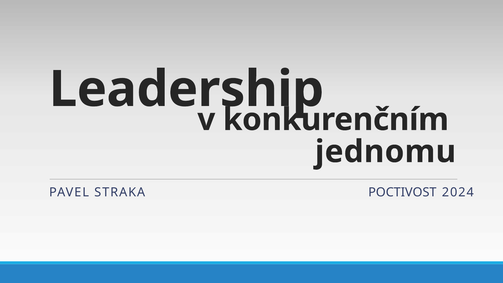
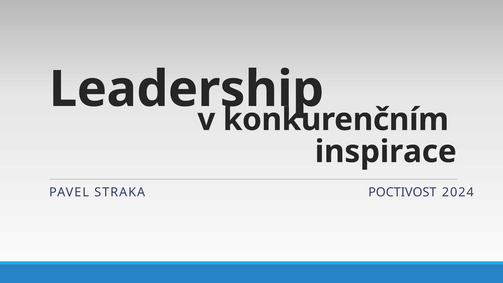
jednomu: jednomu -> inspirace (386, 152)
